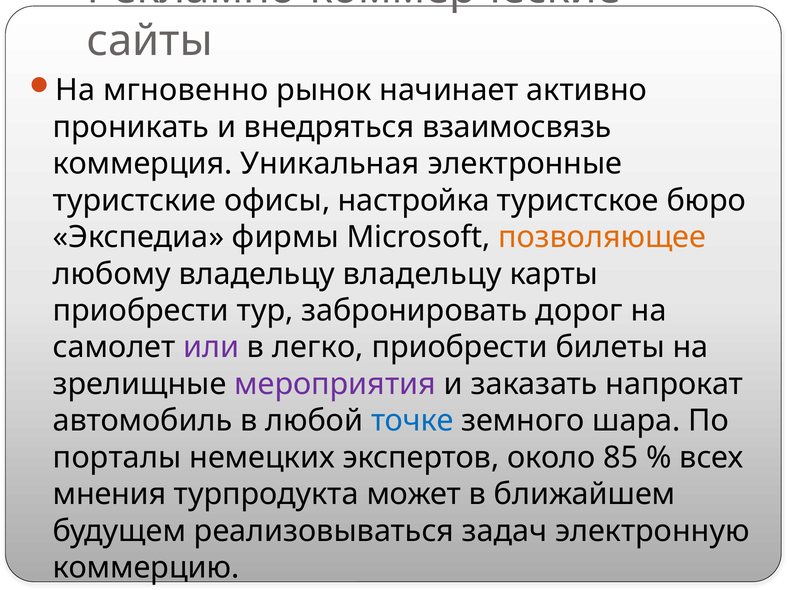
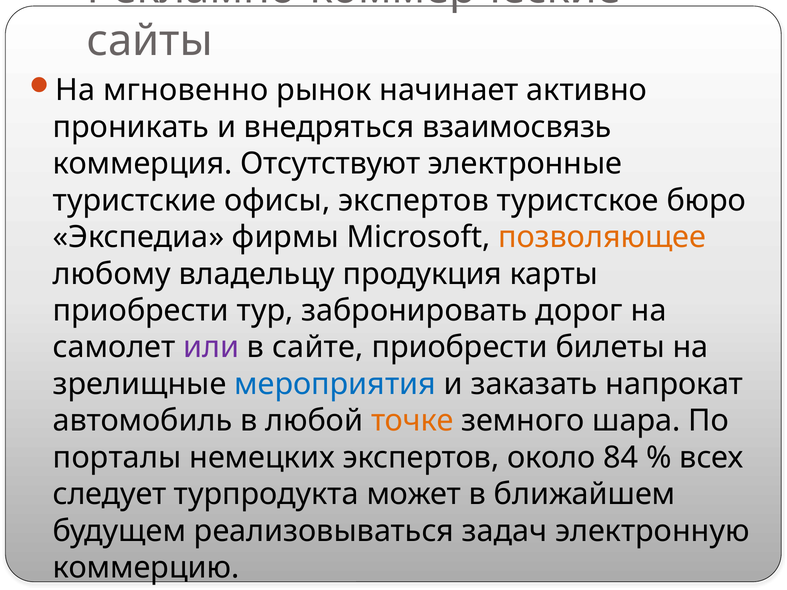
Уникальная: Уникальная -> Отсутствуют (330, 164)
офисы настройка: настройка -> экспертов (414, 201)
владельцу владельцу: владельцу -> продукция (422, 274)
легко: легко -> сайте (318, 348)
мероприятия colour: purple -> blue (335, 384)
точке colour: blue -> orange (412, 421)
85: 85 -> 84 (621, 458)
мнения: мнения -> следует (110, 495)
